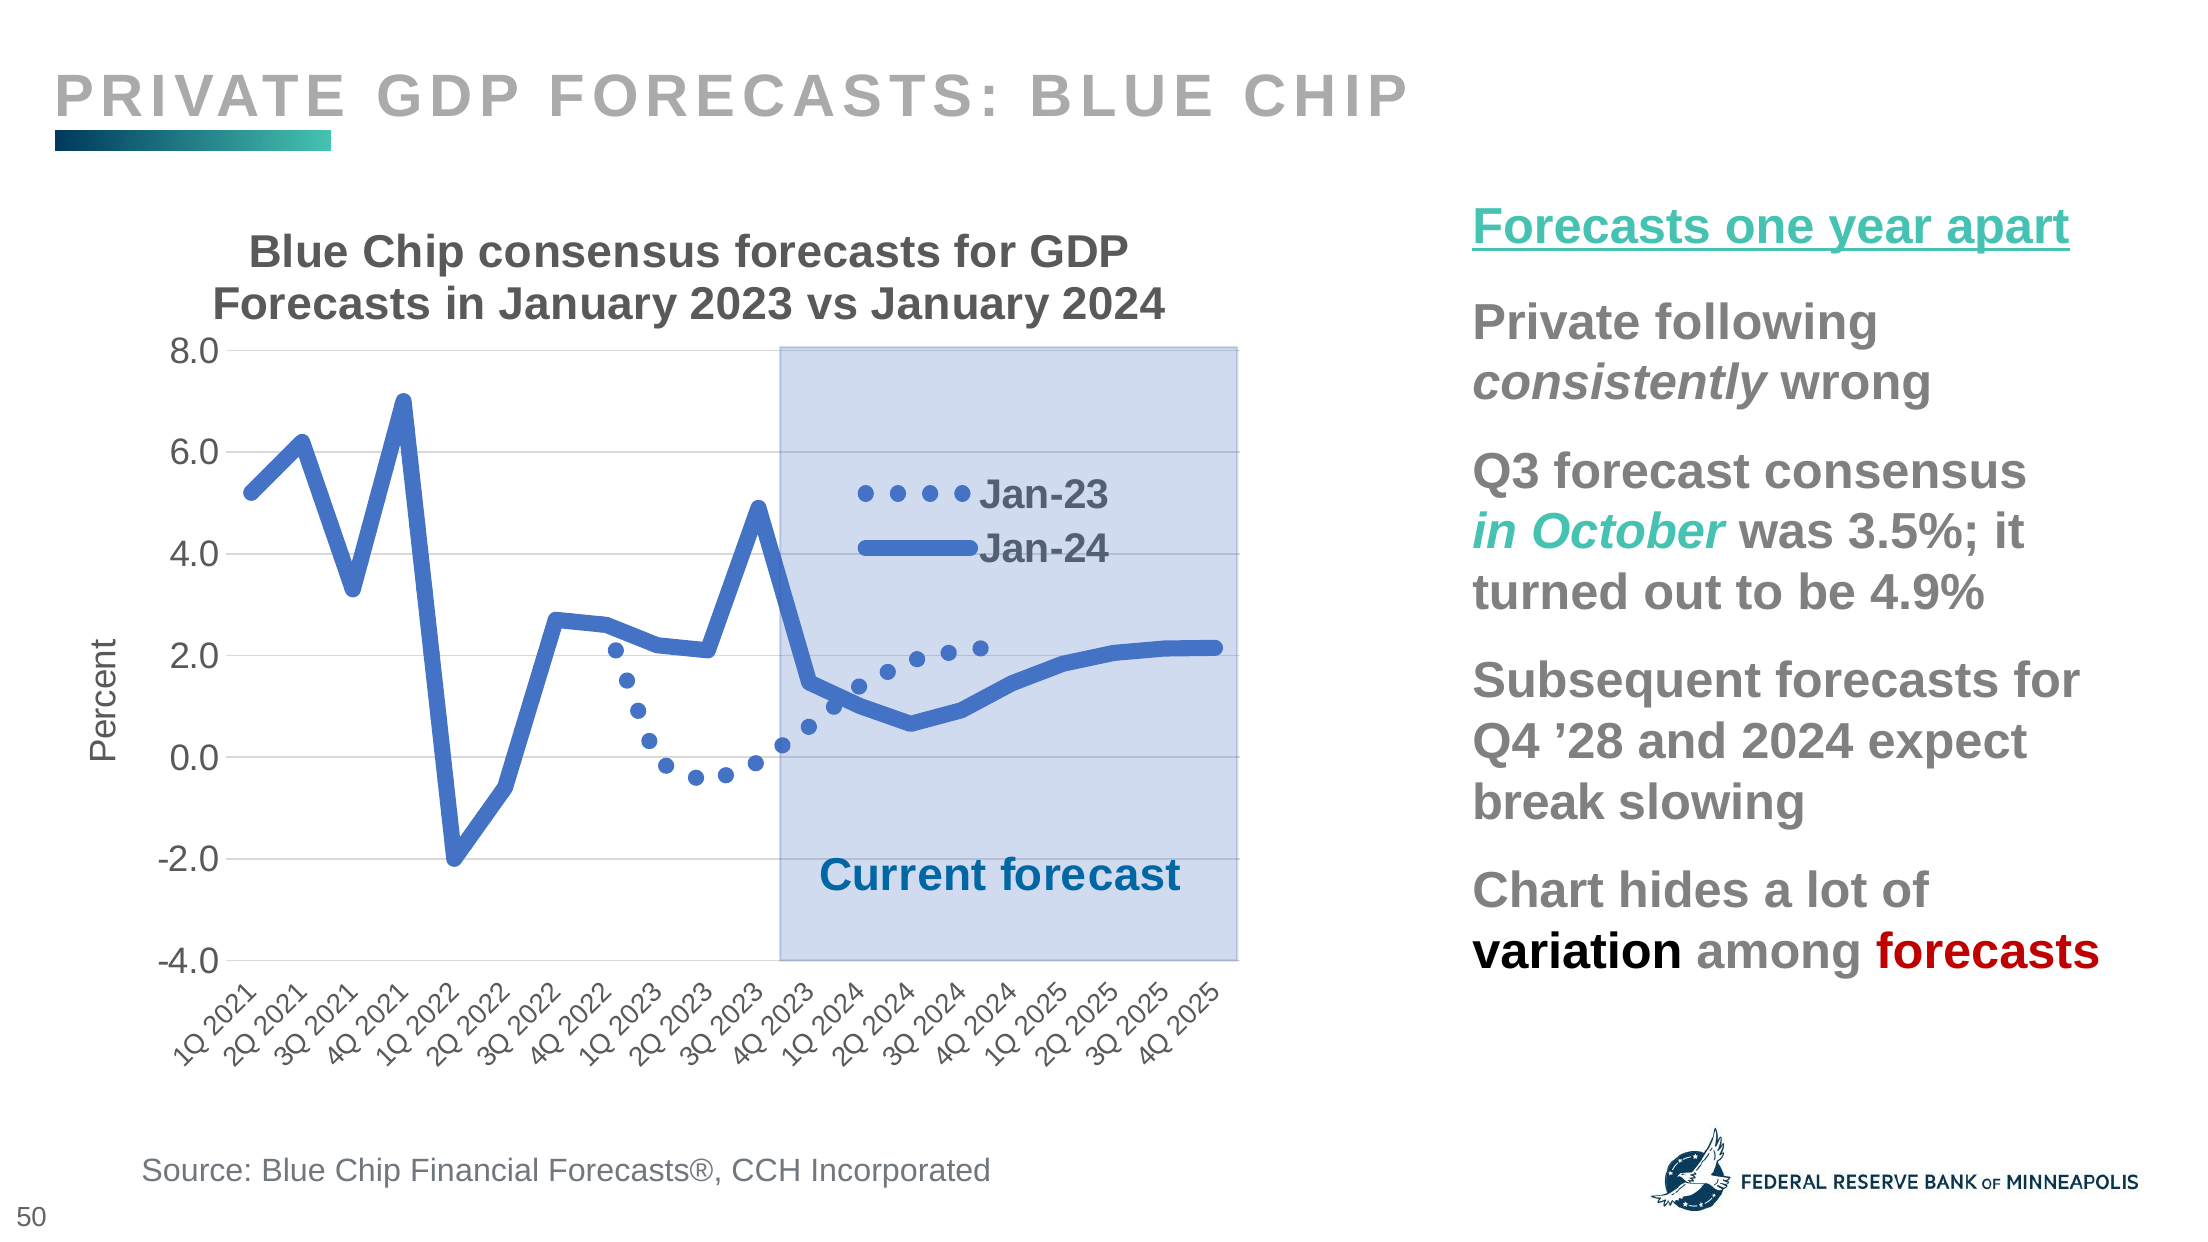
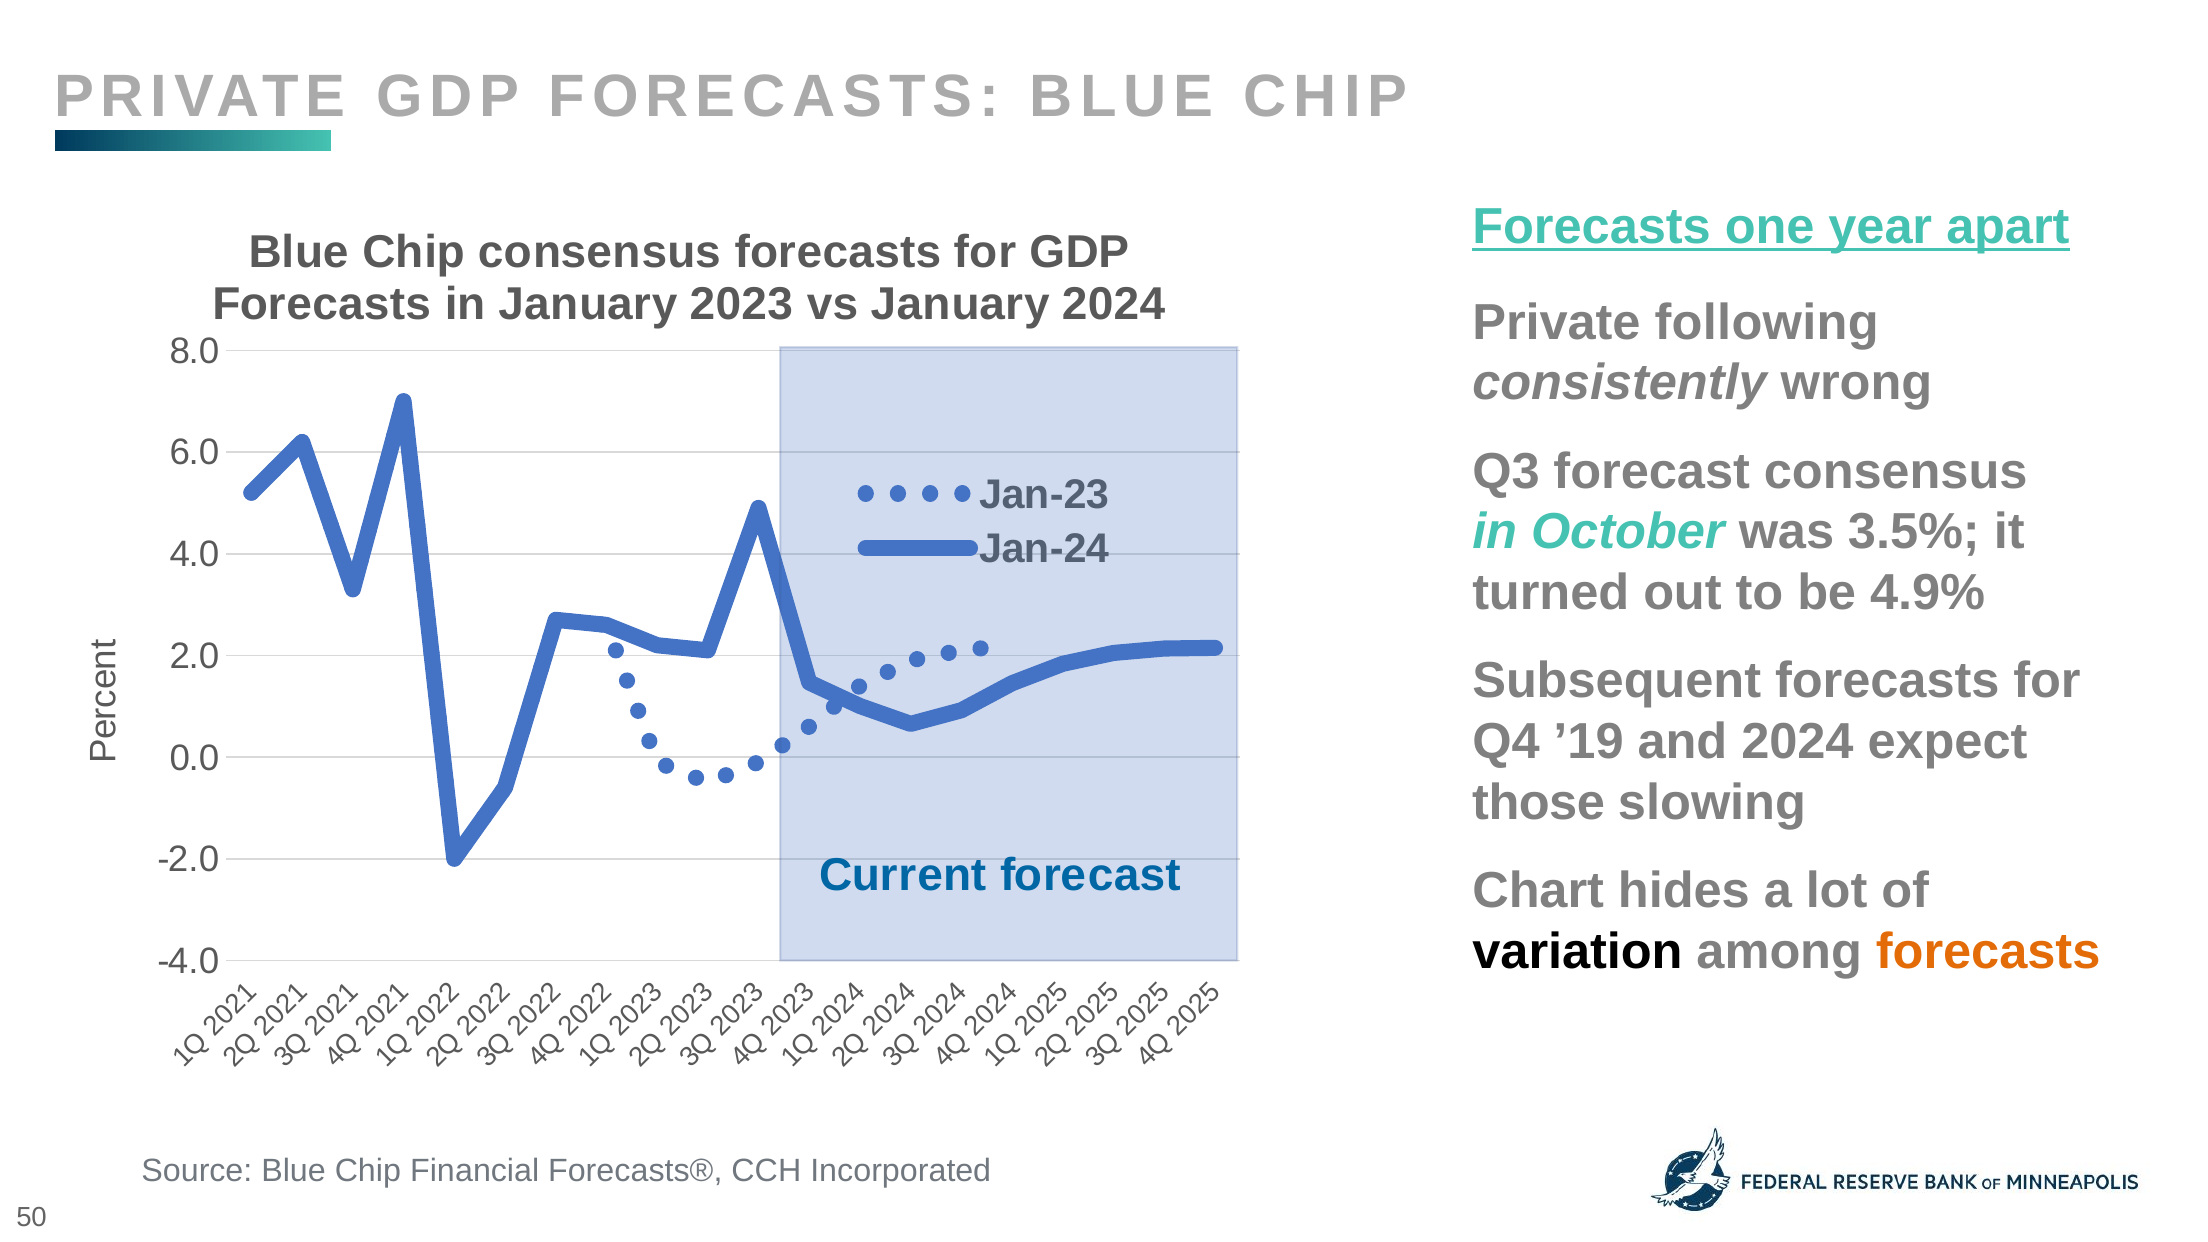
’28: ’28 -> ’19 (1589, 742)
break: break -> those (1539, 803)
forecasts colour: red -> orange (1988, 952)
